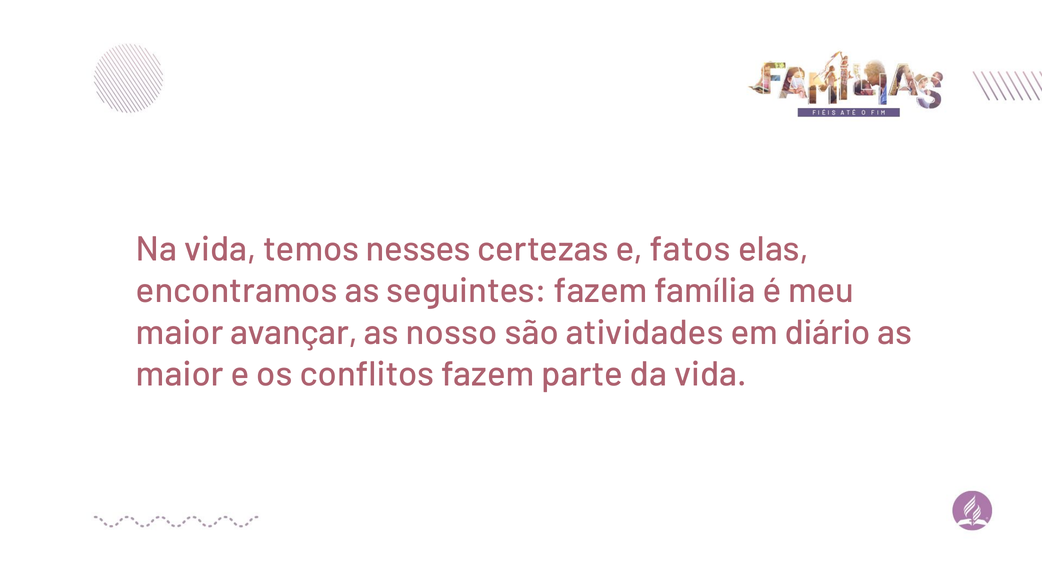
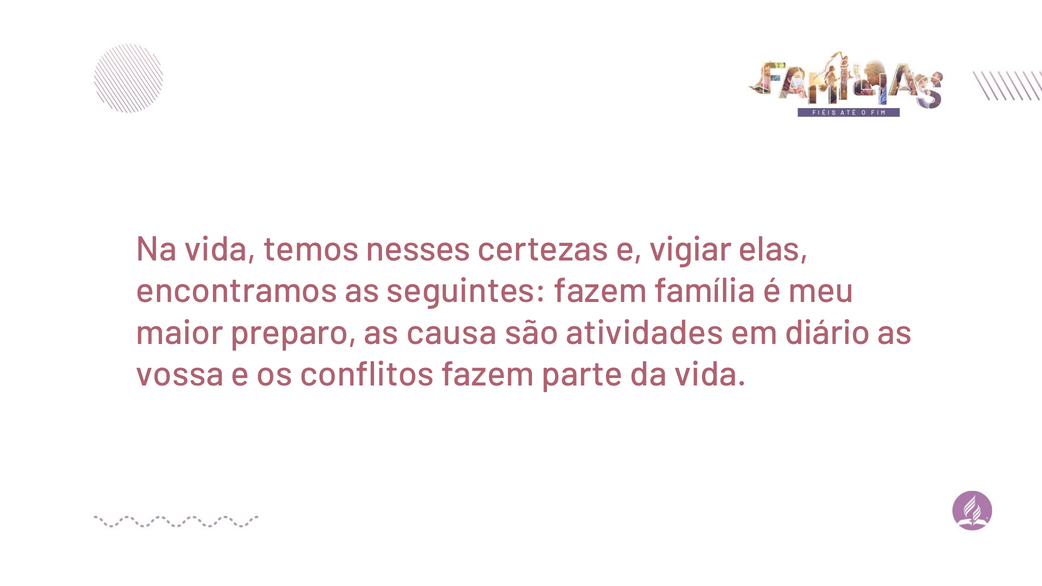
fatos: fatos -> vigiar (691, 249)
avançar: avançar -> preparo (294, 333)
nosso: nosso -> causa (452, 333)
maior: maior -> vossa (180, 374)
